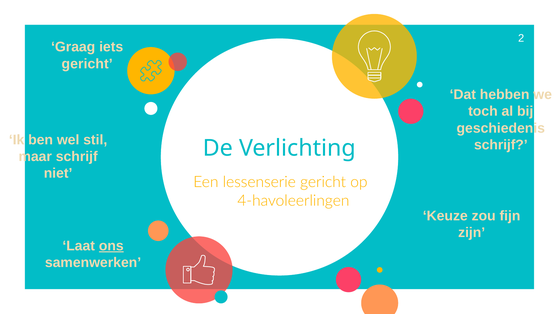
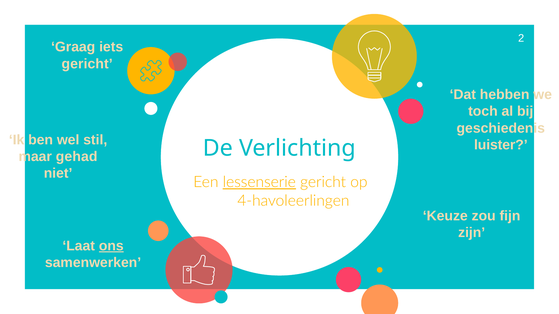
schrijf: schrijf -> luister (501, 145)
maar schrijf: schrijf -> gehad (77, 157)
lessenserie underline: none -> present (259, 182)
